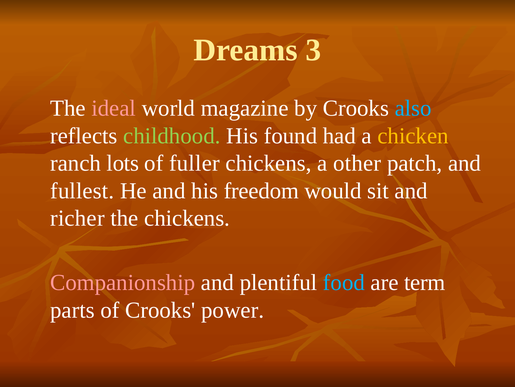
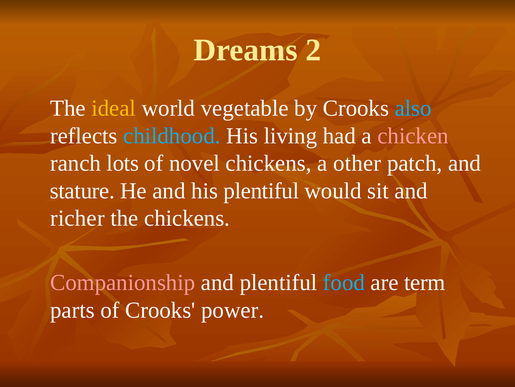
3: 3 -> 2 (313, 50)
ideal colour: pink -> yellow (114, 108)
magazine: magazine -> vegetable (245, 108)
childhood colour: light green -> light blue (172, 136)
found: found -> living (290, 136)
chicken colour: yellow -> pink (413, 136)
fuller: fuller -> novel (194, 163)
fullest: fullest -> stature (82, 190)
his freedom: freedom -> plentiful (261, 190)
